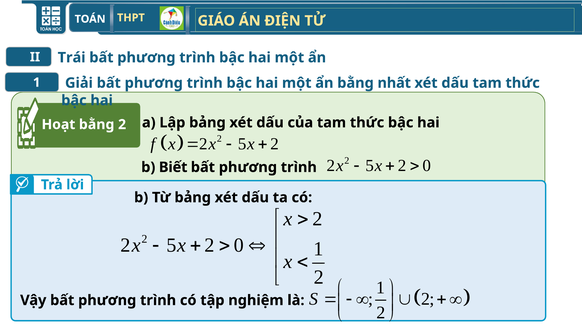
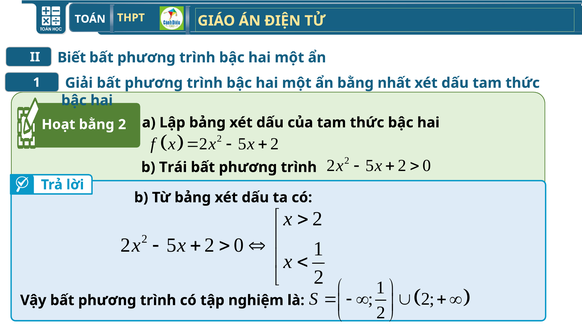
Trái: Trái -> Biết (72, 58)
Biết: Biết -> Trái (173, 167)
